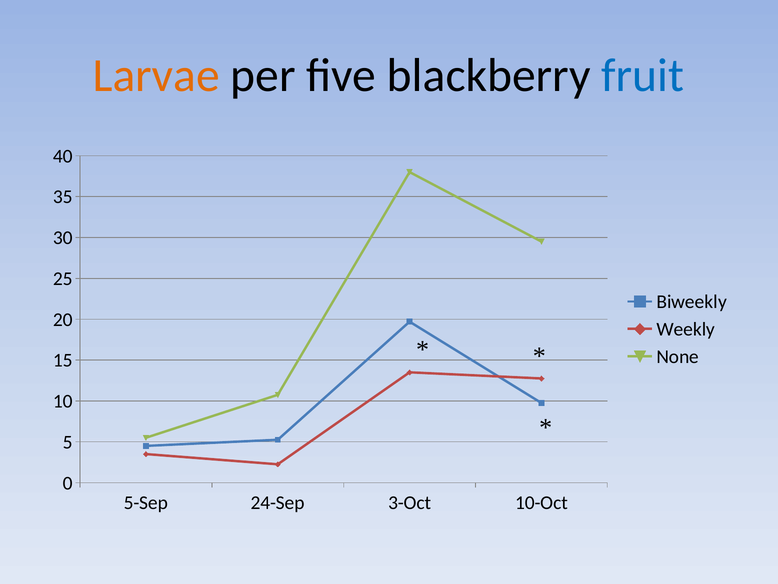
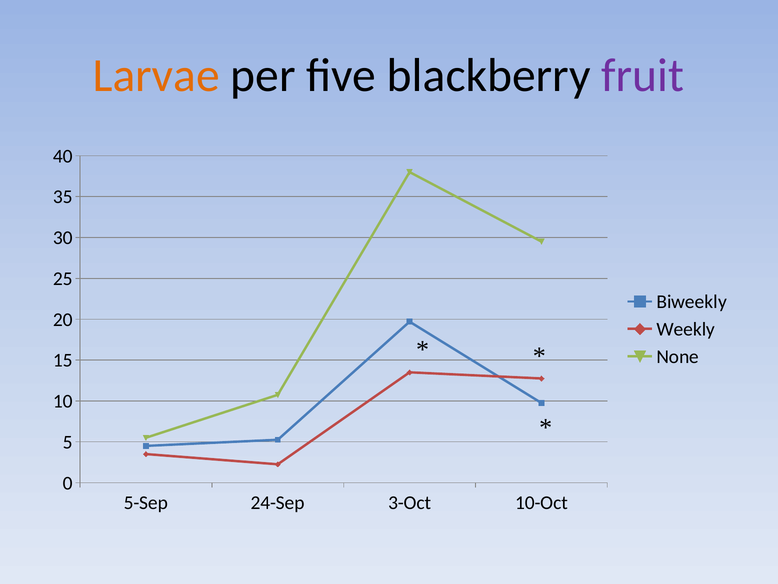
fruit colour: blue -> purple (643, 75)
